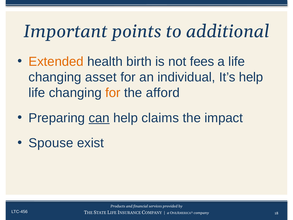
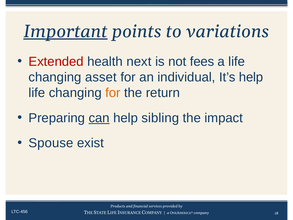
Important underline: none -> present (65, 31)
additional: additional -> variations (228, 31)
Extended colour: orange -> red (56, 61)
birth: birth -> next (139, 61)
afford: afford -> return (163, 93)
claims: claims -> sibling (160, 118)
